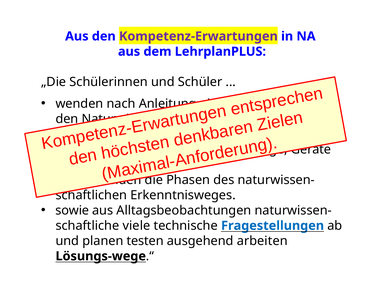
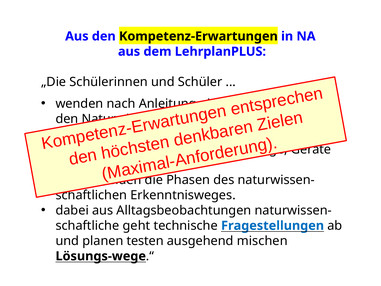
Kompetenz-Erwartungen colour: purple -> black (198, 36)
sowie: sowie -> dabei (72, 210)
viele: viele -> geht (136, 225)
arbeiten: arbeiten -> mischen (262, 241)
